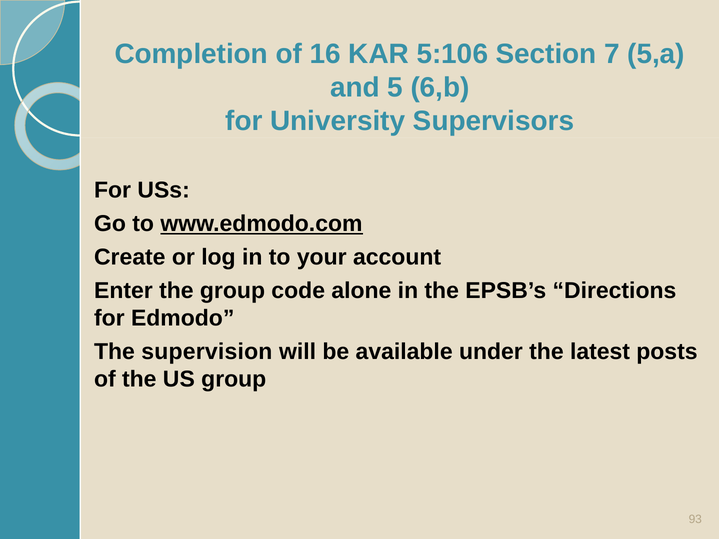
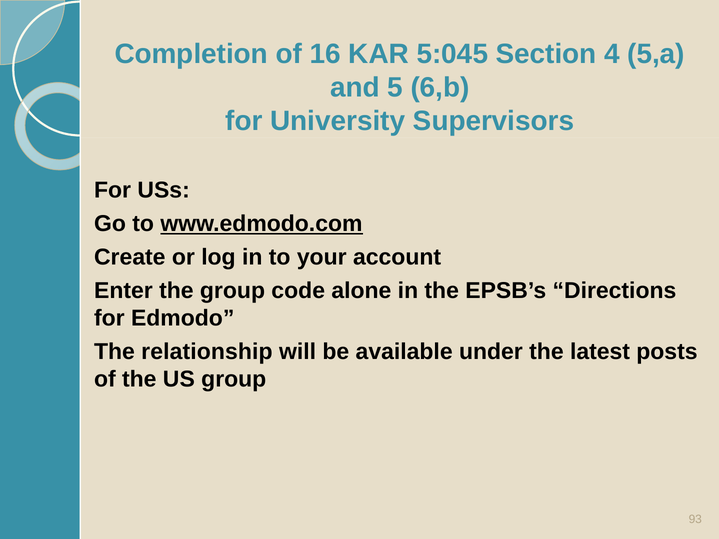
5:106: 5:106 -> 5:045 (452, 54)
7: 7 -> 4 (612, 54)
supervision: supervision -> relationship (207, 352)
